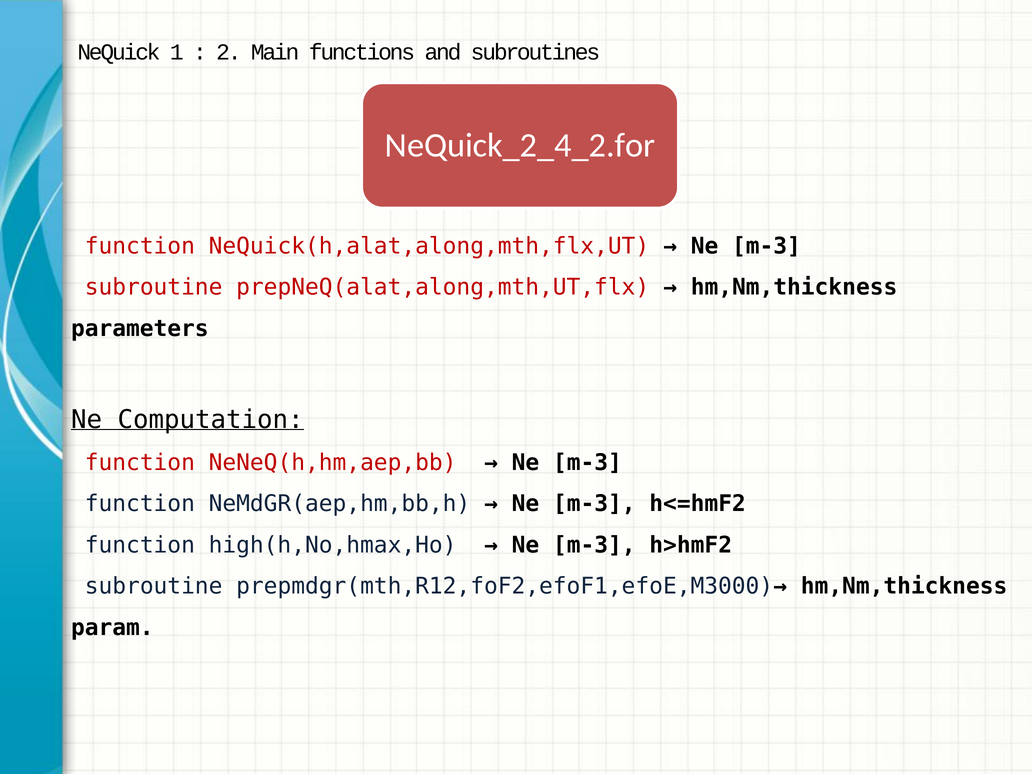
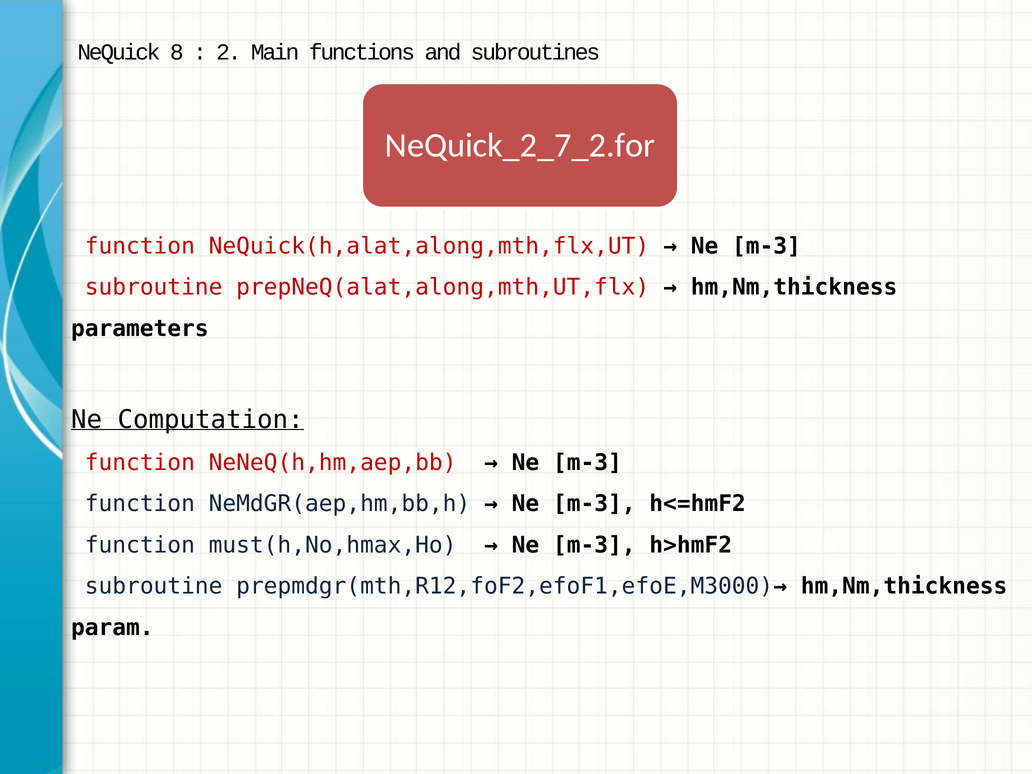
1: 1 -> 8 (177, 52)
NeQuick_2_4_2.for: NeQuick_2_4_2.for -> NeQuick_2_7_2.for (520, 145)
high(h,No,hmax,Ho: high(h,No,hmax,Ho -> must(h,No,hmax,Ho (333, 545)
